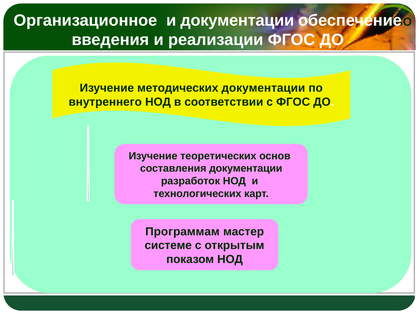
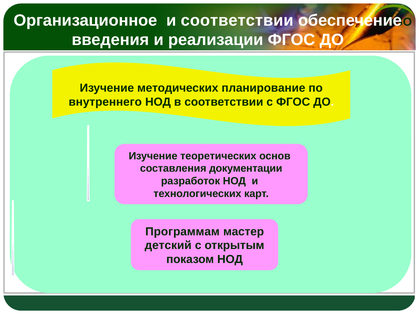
и документации: документации -> соответствии (237, 20)
методических документации: документации -> планирование (263, 88)
системе: системе -> детский (168, 246)
